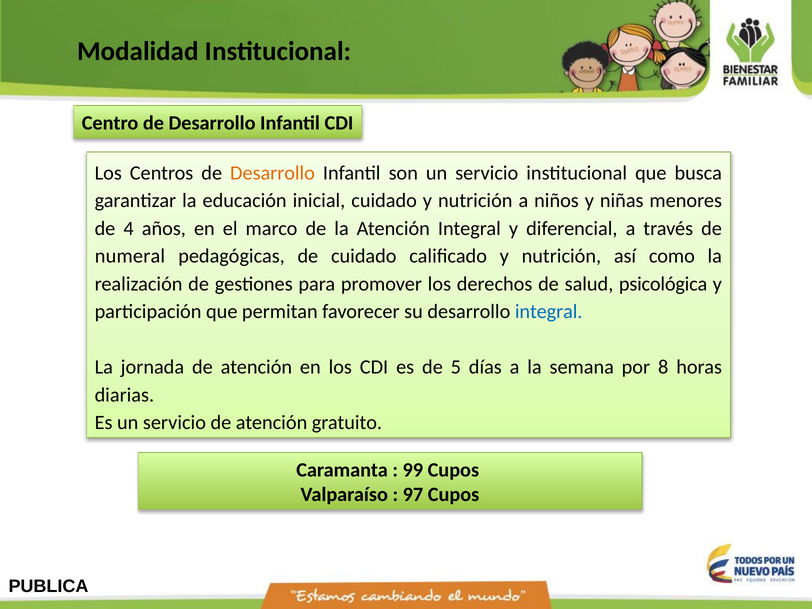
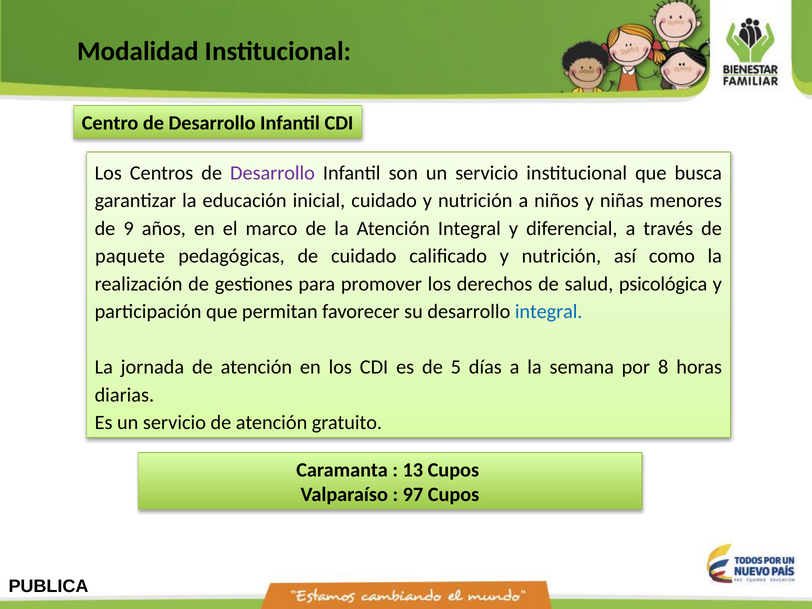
Desarrollo colour: orange -> purple (273, 173)
4: 4 -> 9 (129, 228)
numeral: numeral -> paquete (130, 256)
99: 99 -> 13 (413, 470)
